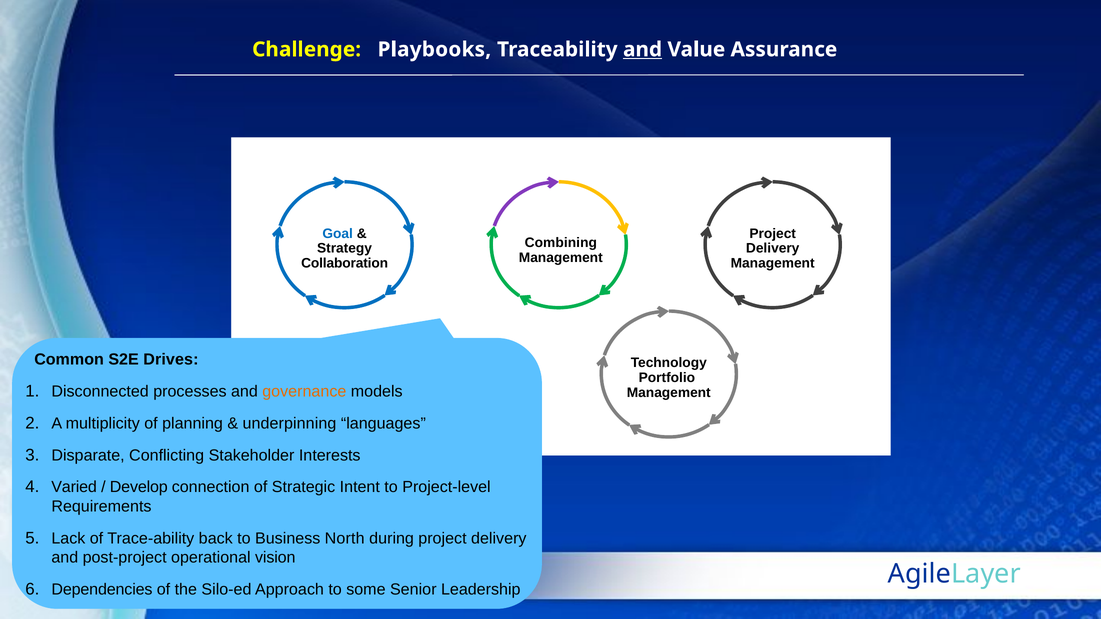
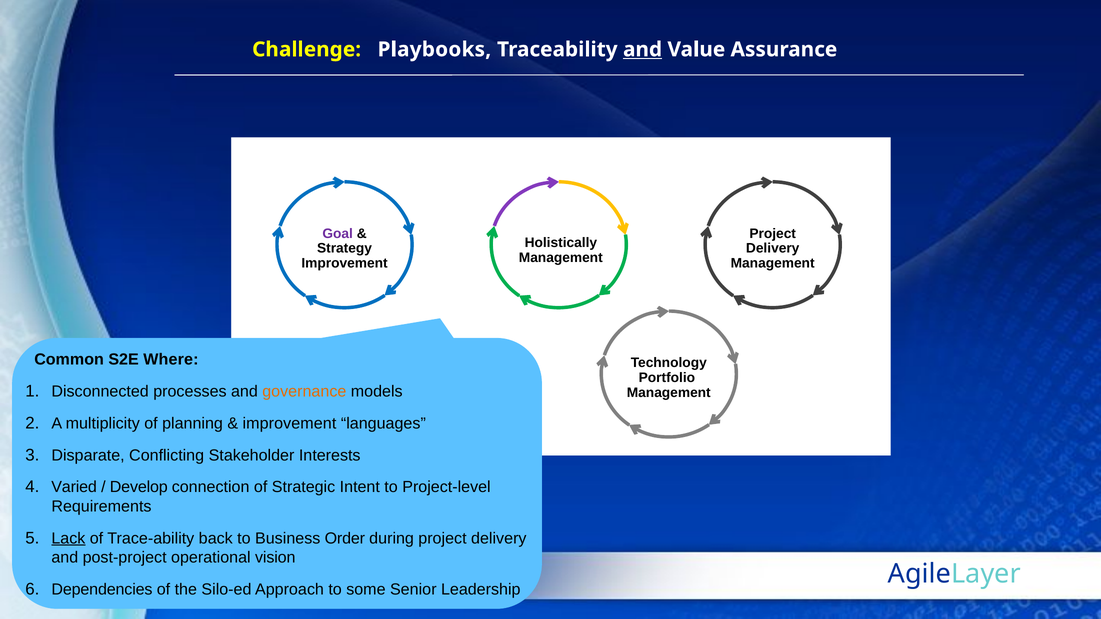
Goal colour: blue -> purple (338, 234)
Combining: Combining -> Holistically (561, 243)
Collaboration: Collaboration -> Improvement (345, 263)
Drives: Drives -> Where (171, 360)
underpinning: underpinning -> improvement (289, 424)
Lack underline: none -> present (68, 539)
North: North -> Order (345, 539)
